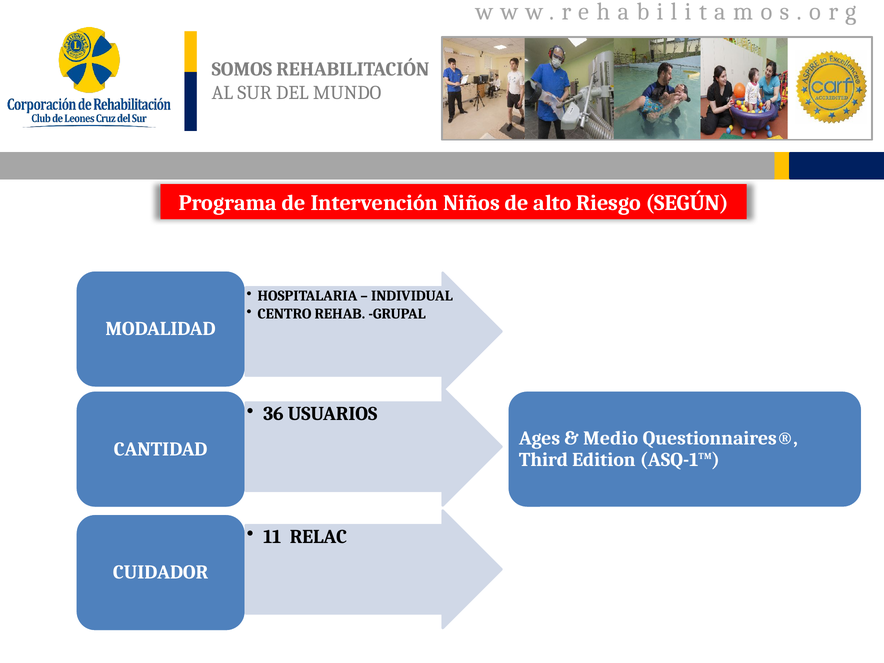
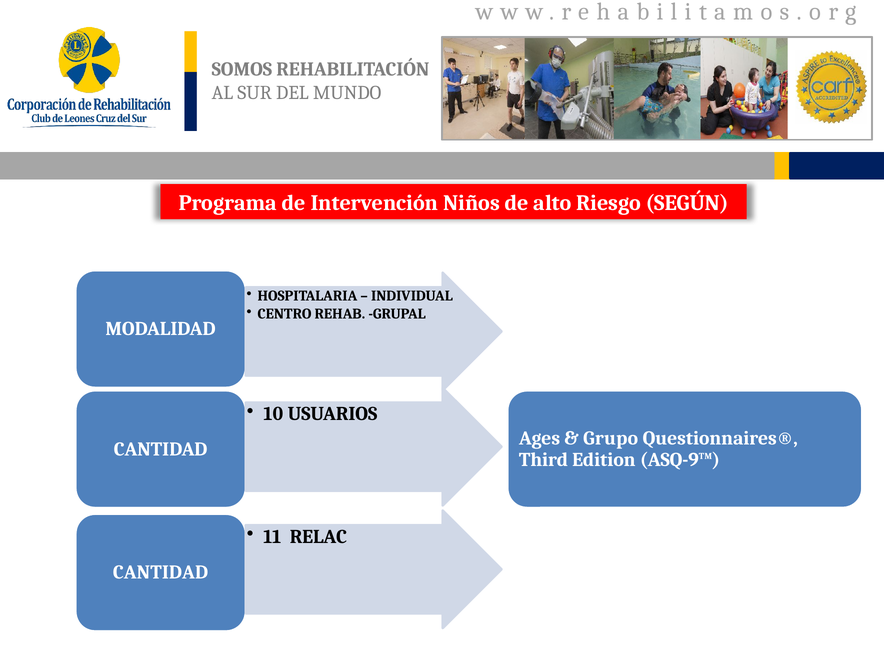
36: 36 -> 10 (273, 414)
Medio: Medio -> Grupo (611, 438)
ASQ-1™: ASQ-1™ -> ASQ-9™ (680, 460)
CUIDADOR: CUIDADOR -> CANTIDAD (160, 572)
